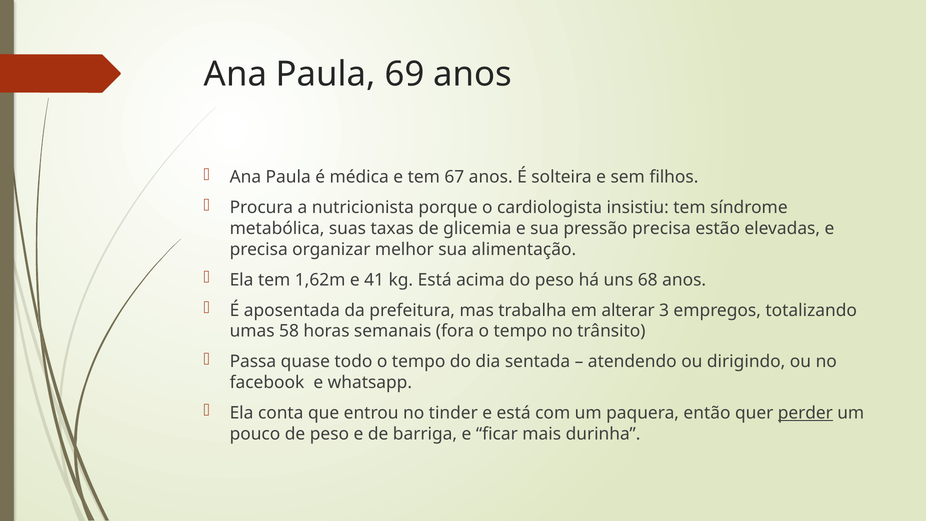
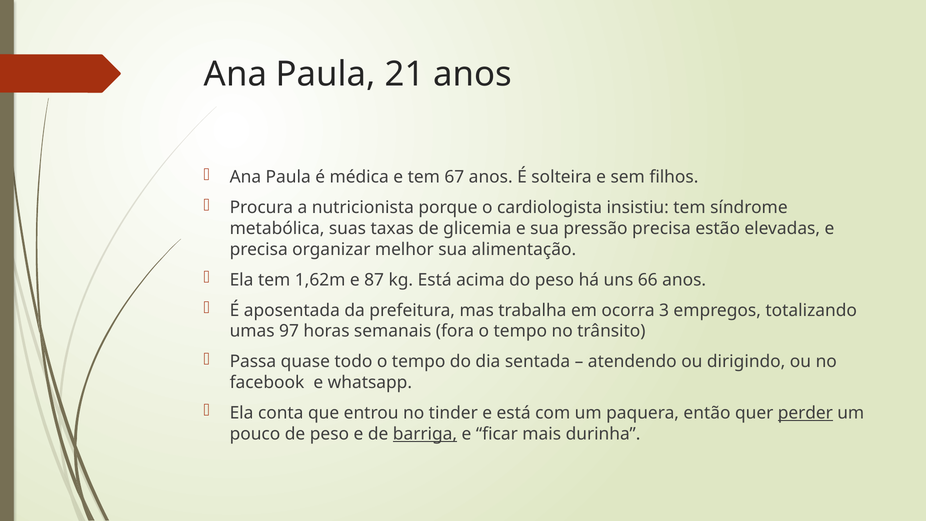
69: 69 -> 21 (405, 74)
41: 41 -> 87 (374, 280)
68: 68 -> 66 (648, 280)
alterar: alterar -> ocorra (628, 310)
58: 58 -> 97 (289, 331)
barriga underline: none -> present (425, 434)
